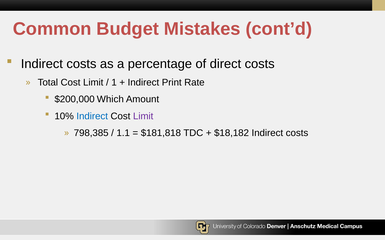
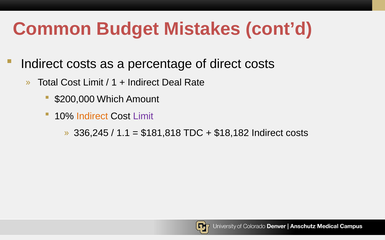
Print: Print -> Deal (172, 83)
Indirect colour: blue -> orange (92, 116)
798,385: 798,385 -> 336,245 (91, 133)
